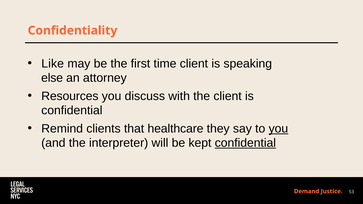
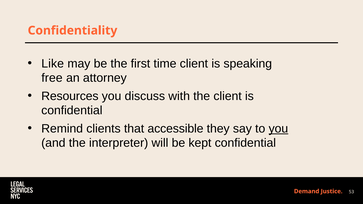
else: else -> free (52, 78)
healthcare: healthcare -> accessible (175, 129)
confidential underline: present -> none (245, 143)
